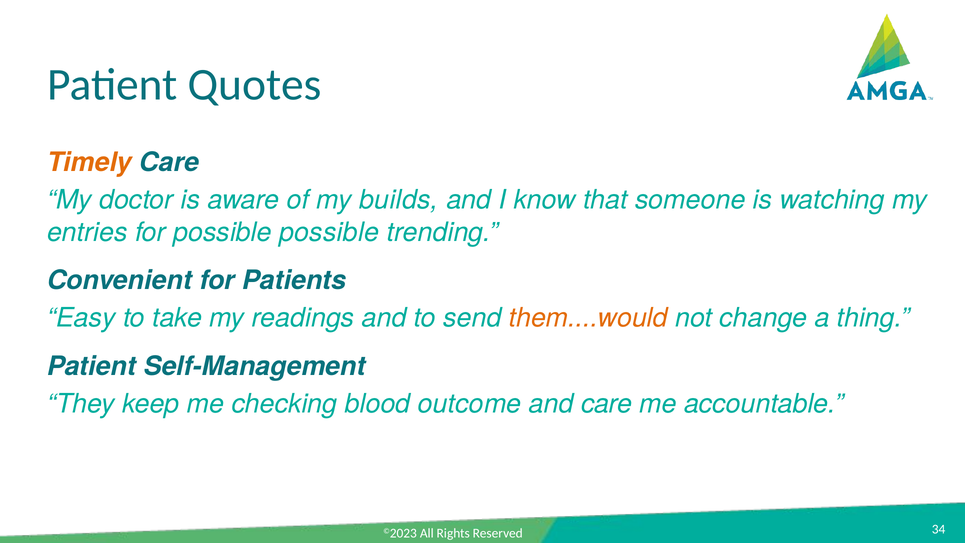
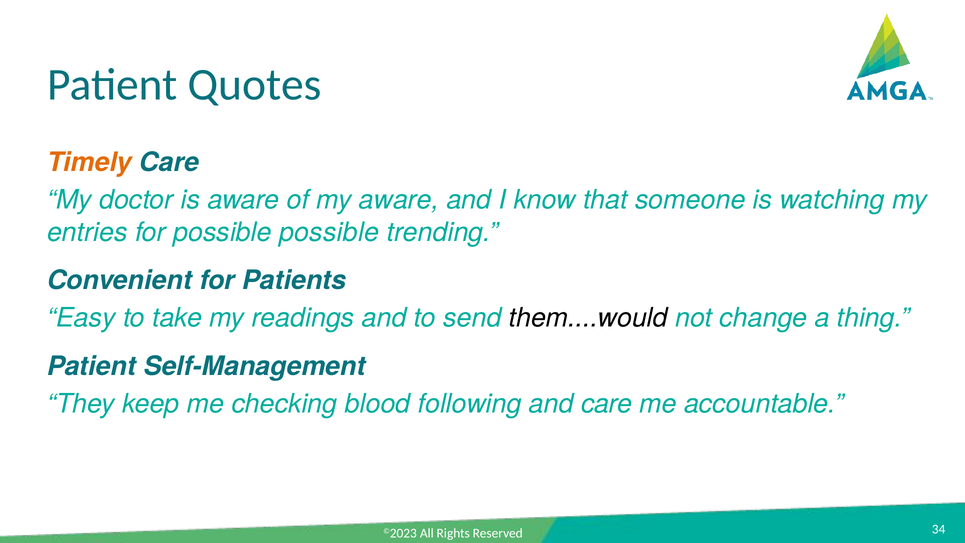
my builds: builds -> aware (399, 200)
them....would colour: orange -> black (588, 318)
outcome: outcome -> following (470, 404)
